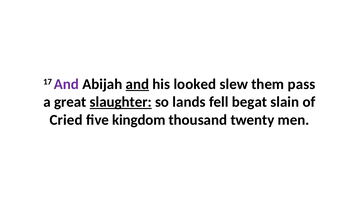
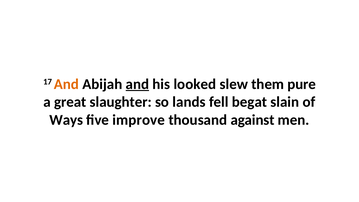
And colour: purple -> orange (66, 84)
pass: pass -> pure (302, 84)
slaughter underline: present -> none (121, 102)
Cried: Cried -> Ways (66, 120)
kingdom: kingdom -> improve (139, 120)
twenty: twenty -> against (252, 120)
